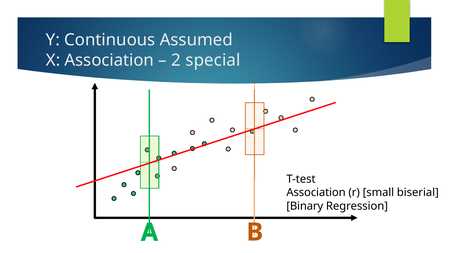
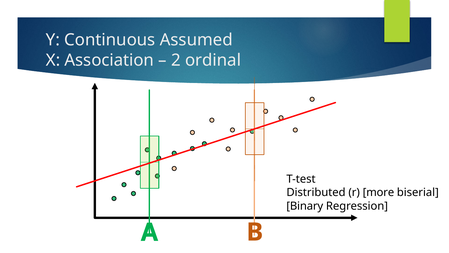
special: special -> ordinal (213, 60)
Association: Association -> Distributed (316, 192)
small: small -> more (378, 192)
